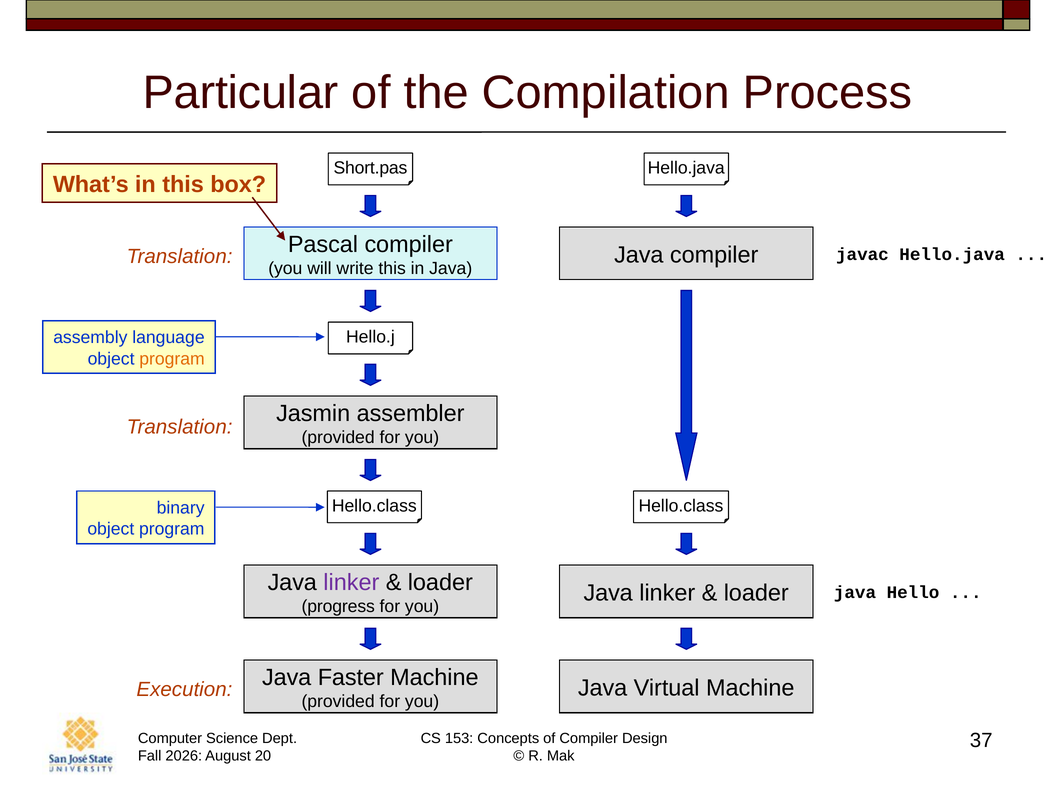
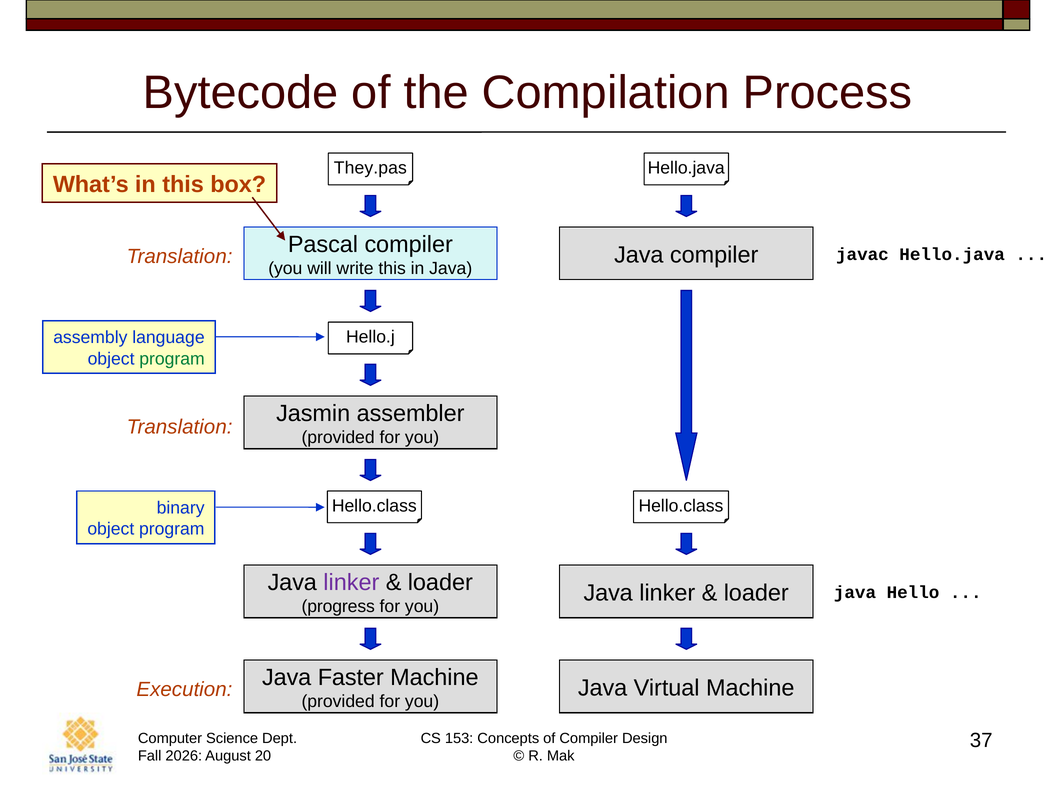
Particular: Particular -> Bytecode (241, 93)
Short.pas: Short.pas -> They.pas (370, 168)
program colour: orange -> green (172, 359)
